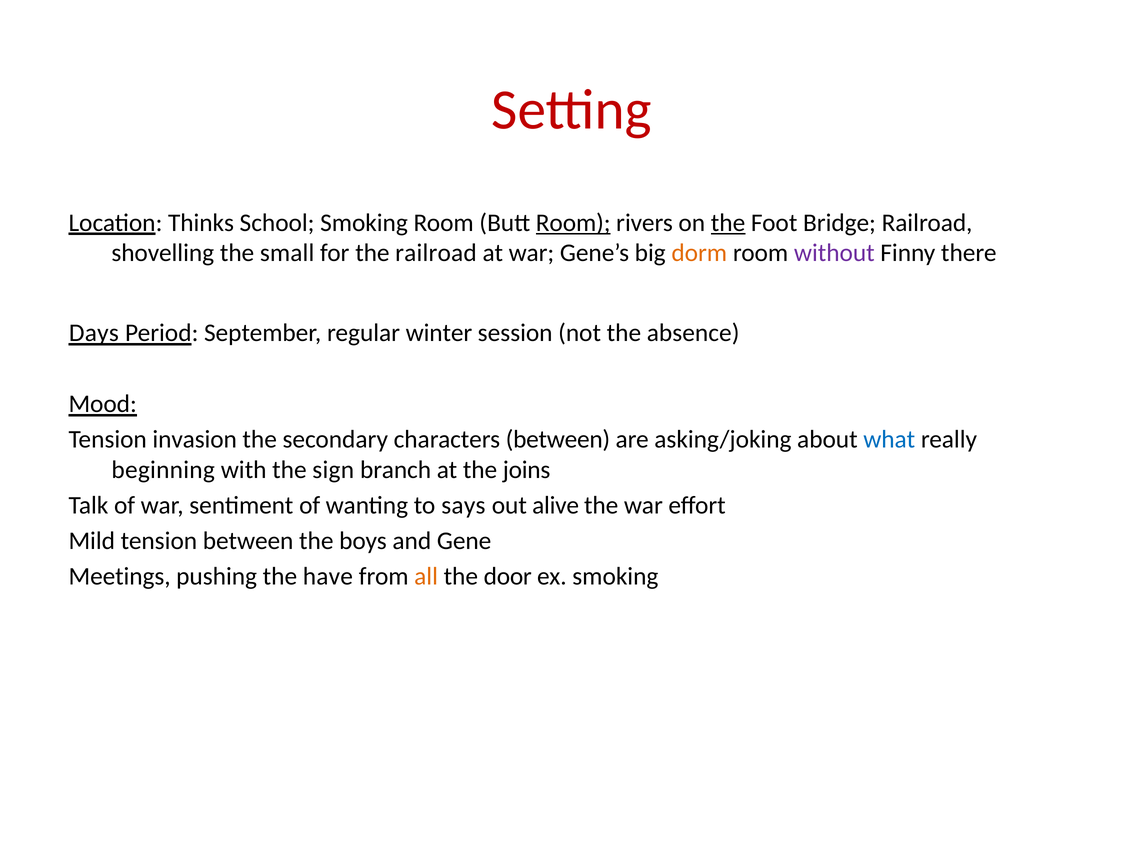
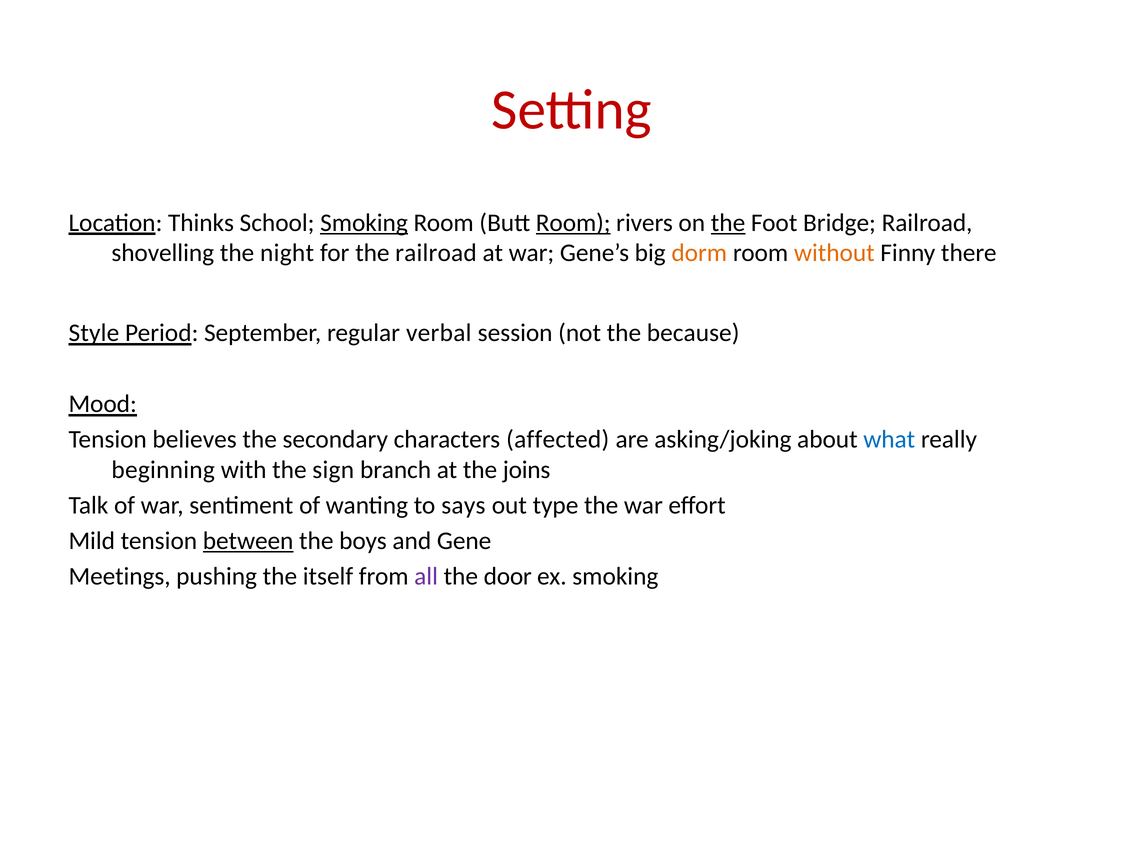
Smoking underline: none -> present (364, 223)
small: small -> night (287, 253)
without colour: purple -> orange (834, 253)
Days: Days -> Style (94, 333)
winter: winter -> verbal (439, 333)
absence: absence -> because (693, 333)
invasion: invasion -> believes (195, 440)
characters between: between -> affected (558, 440)
alive: alive -> type (556, 506)
between underline: none -> present (248, 541)
have: have -> itself (328, 577)
all colour: orange -> purple (426, 577)
